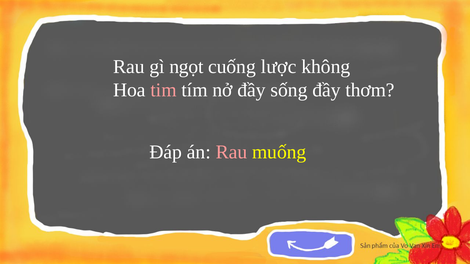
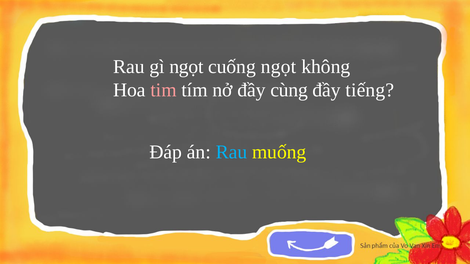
cuống lược: lược -> ngọt (279, 67)
sống: sống -> cùng (289, 90)
thơm: thơm -> tiếng (370, 90)
Rau colour: pink -> light blue (232, 152)
